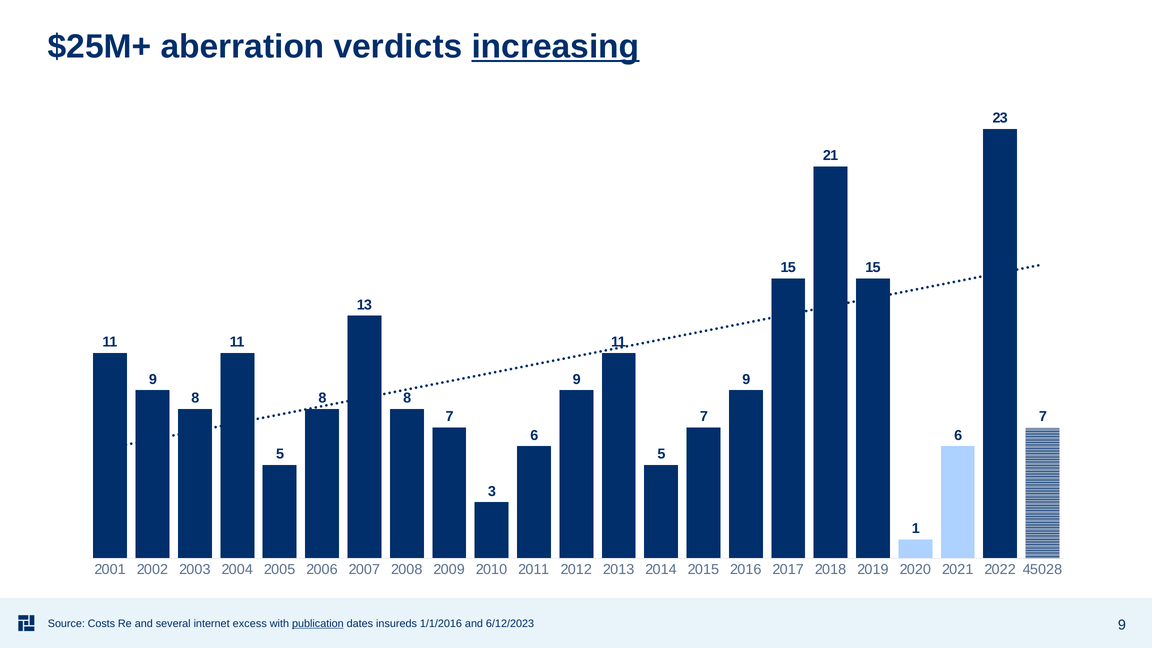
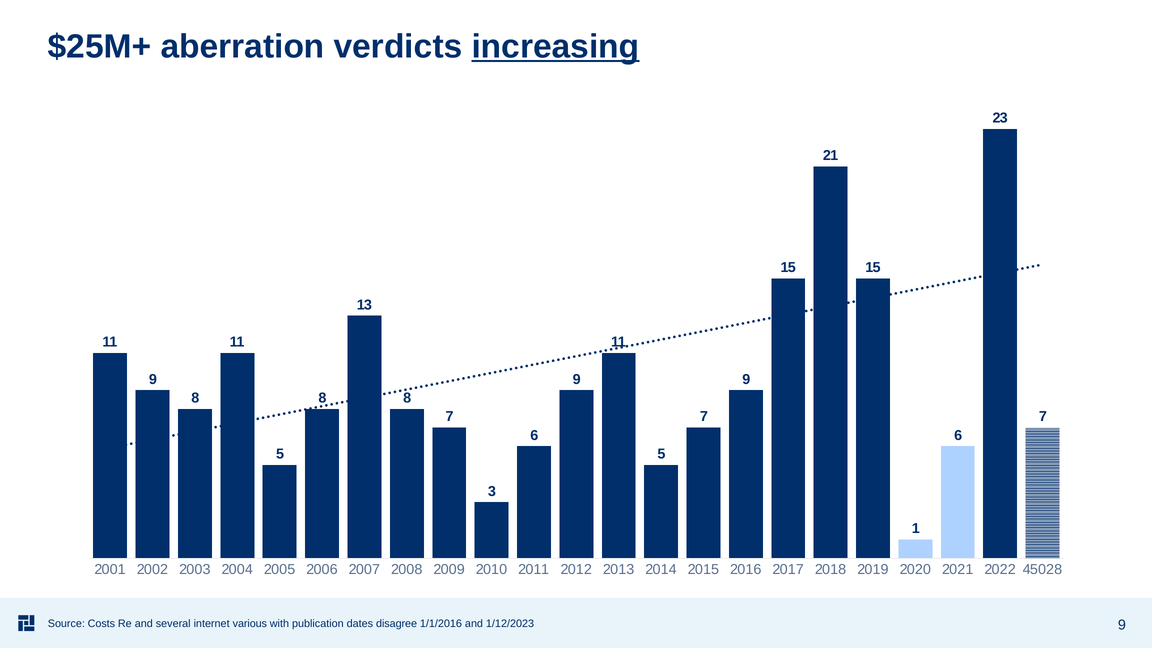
excess: excess -> various (250, 624)
publication underline: present -> none (318, 624)
insureds: insureds -> disagree (397, 624)
6/12/2023: 6/12/2023 -> 1/12/2023 (510, 624)
